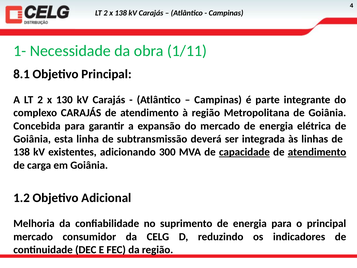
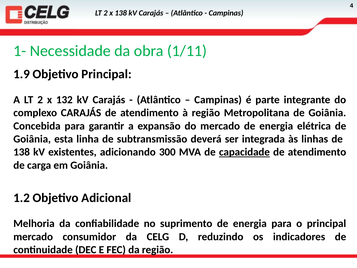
8.1: 8.1 -> 1.9 (22, 74)
130: 130 -> 132 (64, 100)
atendimento underline: present -> none (317, 152)
